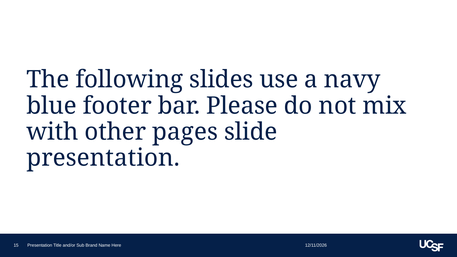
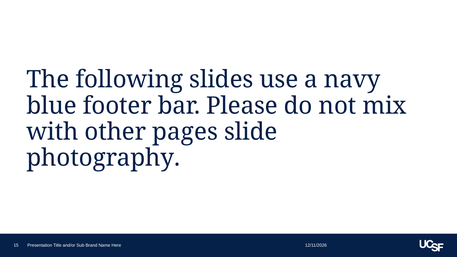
presentation: presentation -> photography (103, 158)
